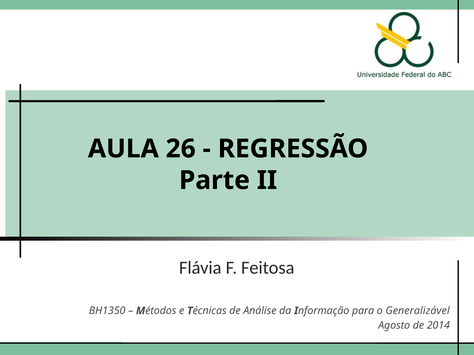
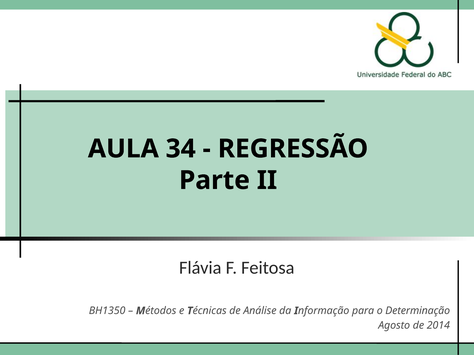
26: 26 -> 34 (181, 149)
Generalizável: Generalizável -> Determinação (418, 311)
